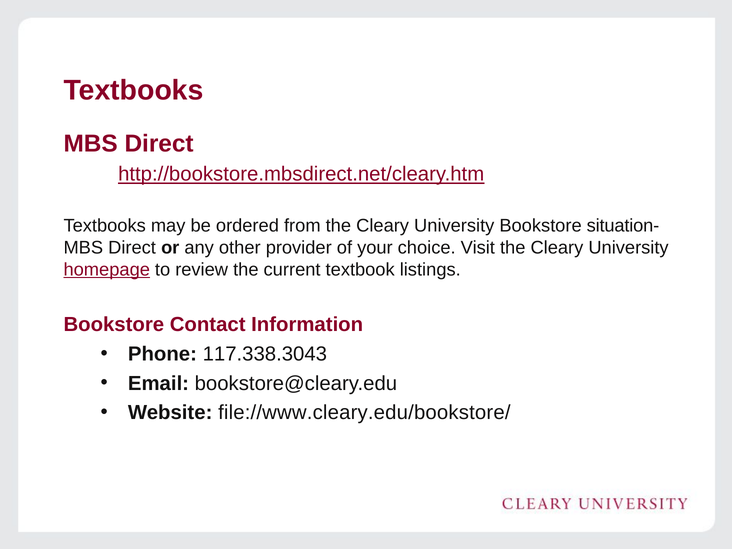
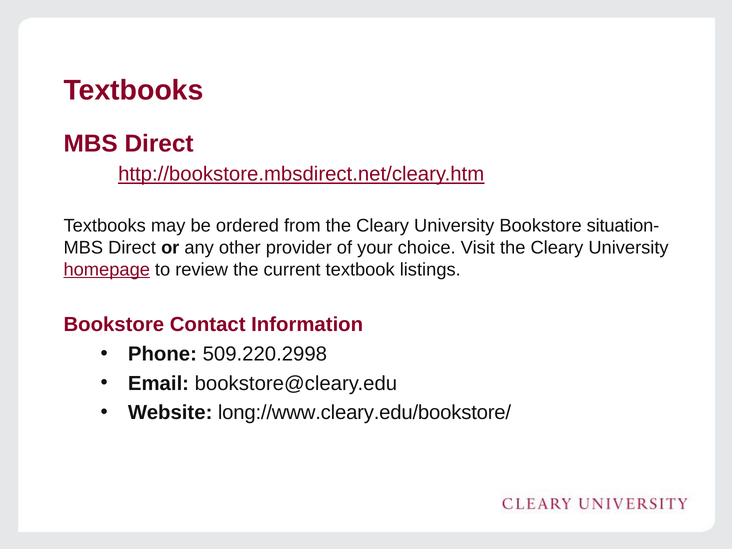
117.338.3043: 117.338.3043 -> 509.220.2998 (265, 354)
file://www.cleary.edu/bookstore/: file://www.cleary.edu/bookstore/ -> long://www.cleary.edu/bookstore/ (365, 413)
